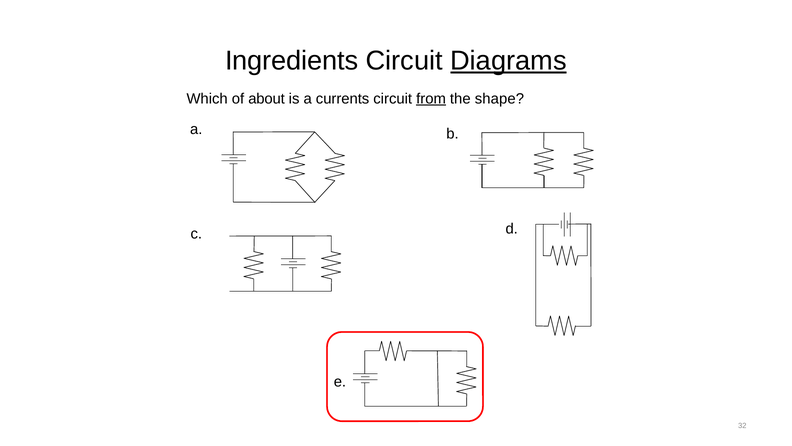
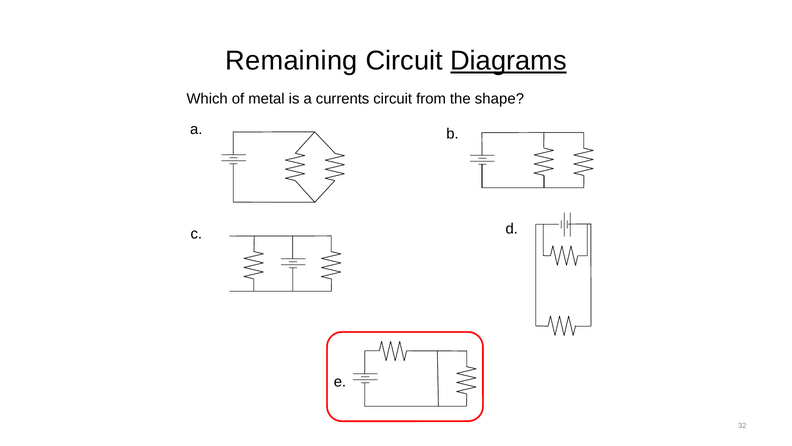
Ingredients: Ingredients -> Remaining (291, 61)
about: about -> metal (266, 98)
from underline: present -> none (431, 98)
